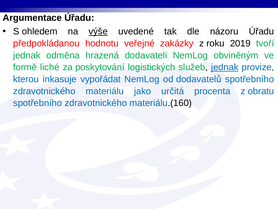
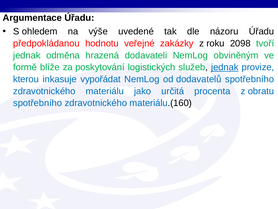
výše underline: present -> none (98, 31)
2019: 2019 -> 2098 (240, 43)
liché: liché -> blíže (50, 67)
